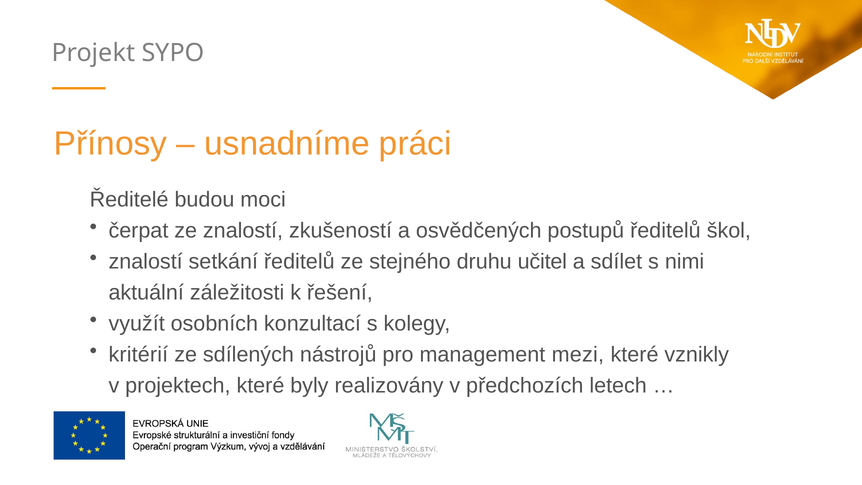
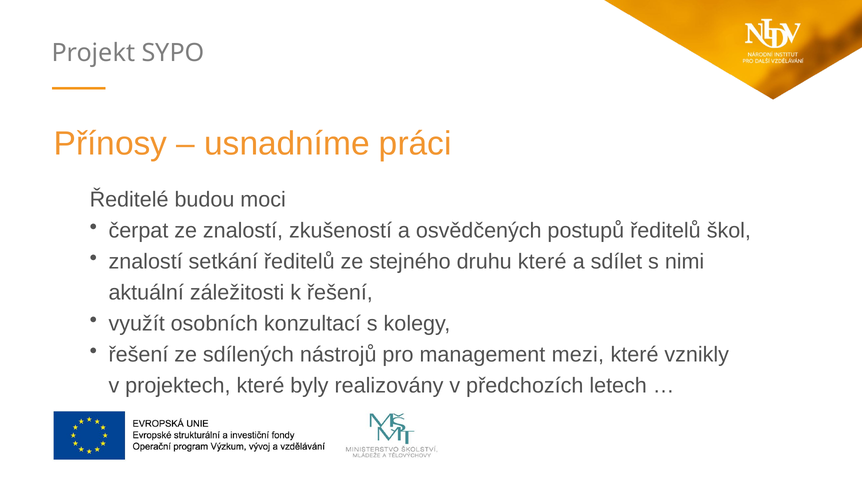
druhu učitel: učitel -> které (542, 261)
kritérií: kritérií -> řešení (138, 354)
